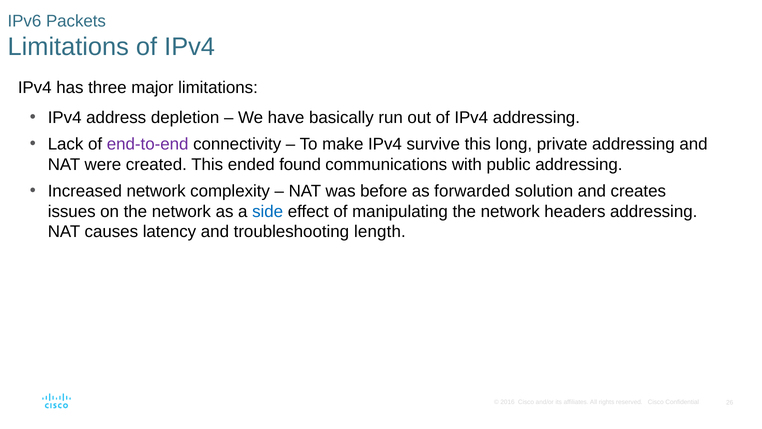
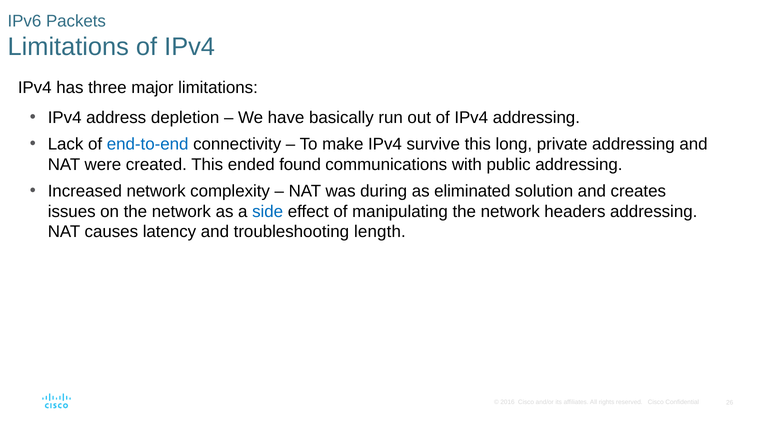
end-to-end colour: purple -> blue (148, 144)
before: before -> during (384, 191)
forwarded: forwarded -> eliminated (472, 191)
